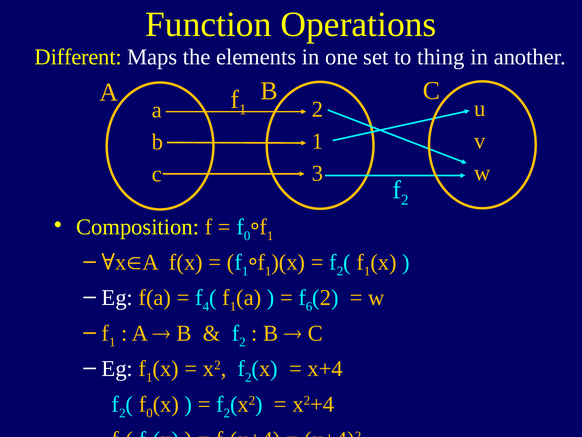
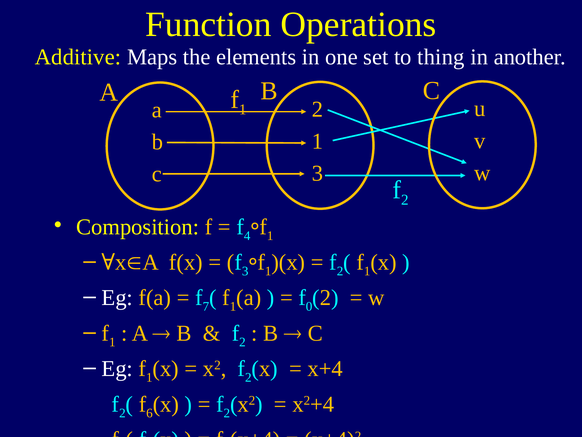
Different: Different -> Additive (78, 57)
0: 0 -> 4 (247, 235)
1: 1 -> 3 (245, 271)
4: 4 -> 7 (206, 306)
6: 6 -> 0 (309, 306)
0: 0 -> 6 (149, 413)
